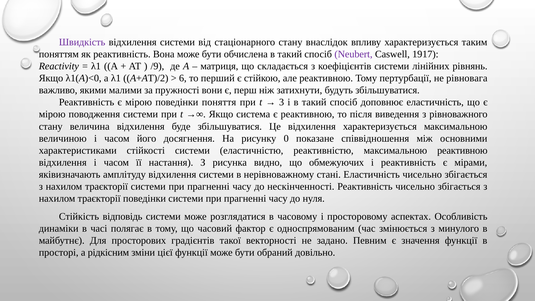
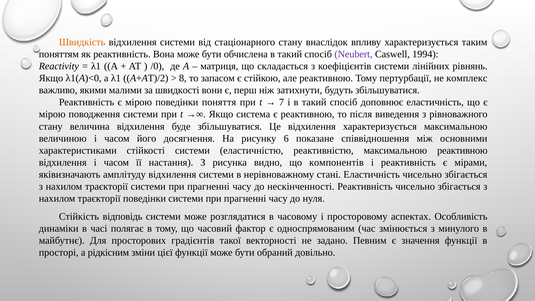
Швидкість colour: purple -> orange (82, 42)
1917: 1917 -> 1994 (425, 54)
/9: /9 -> /0 (157, 66)
6: 6 -> 8 (183, 78)
перший: перший -> запасом (218, 78)
рівновага: рівновага -> комплекс (467, 78)
пружності: пружності -> швидкості (177, 90)
3: 3 -> 7 (282, 102)
0: 0 -> 6 (286, 138)
обмежуючих: обмежуючих -> компонентів (336, 162)
